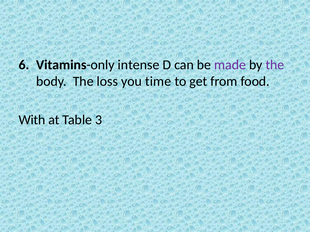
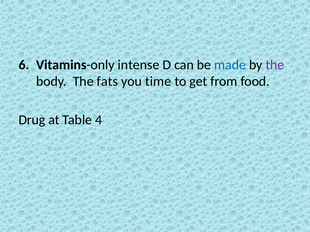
made colour: purple -> blue (230, 65)
loss: loss -> fats (107, 82)
With: With -> Drug (32, 120)
3: 3 -> 4 (99, 120)
